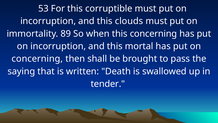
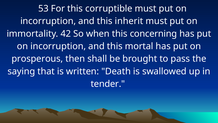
clouds: clouds -> inherit (129, 21)
89: 89 -> 42 (66, 34)
concerning: concerning -> prosperous (37, 59)
